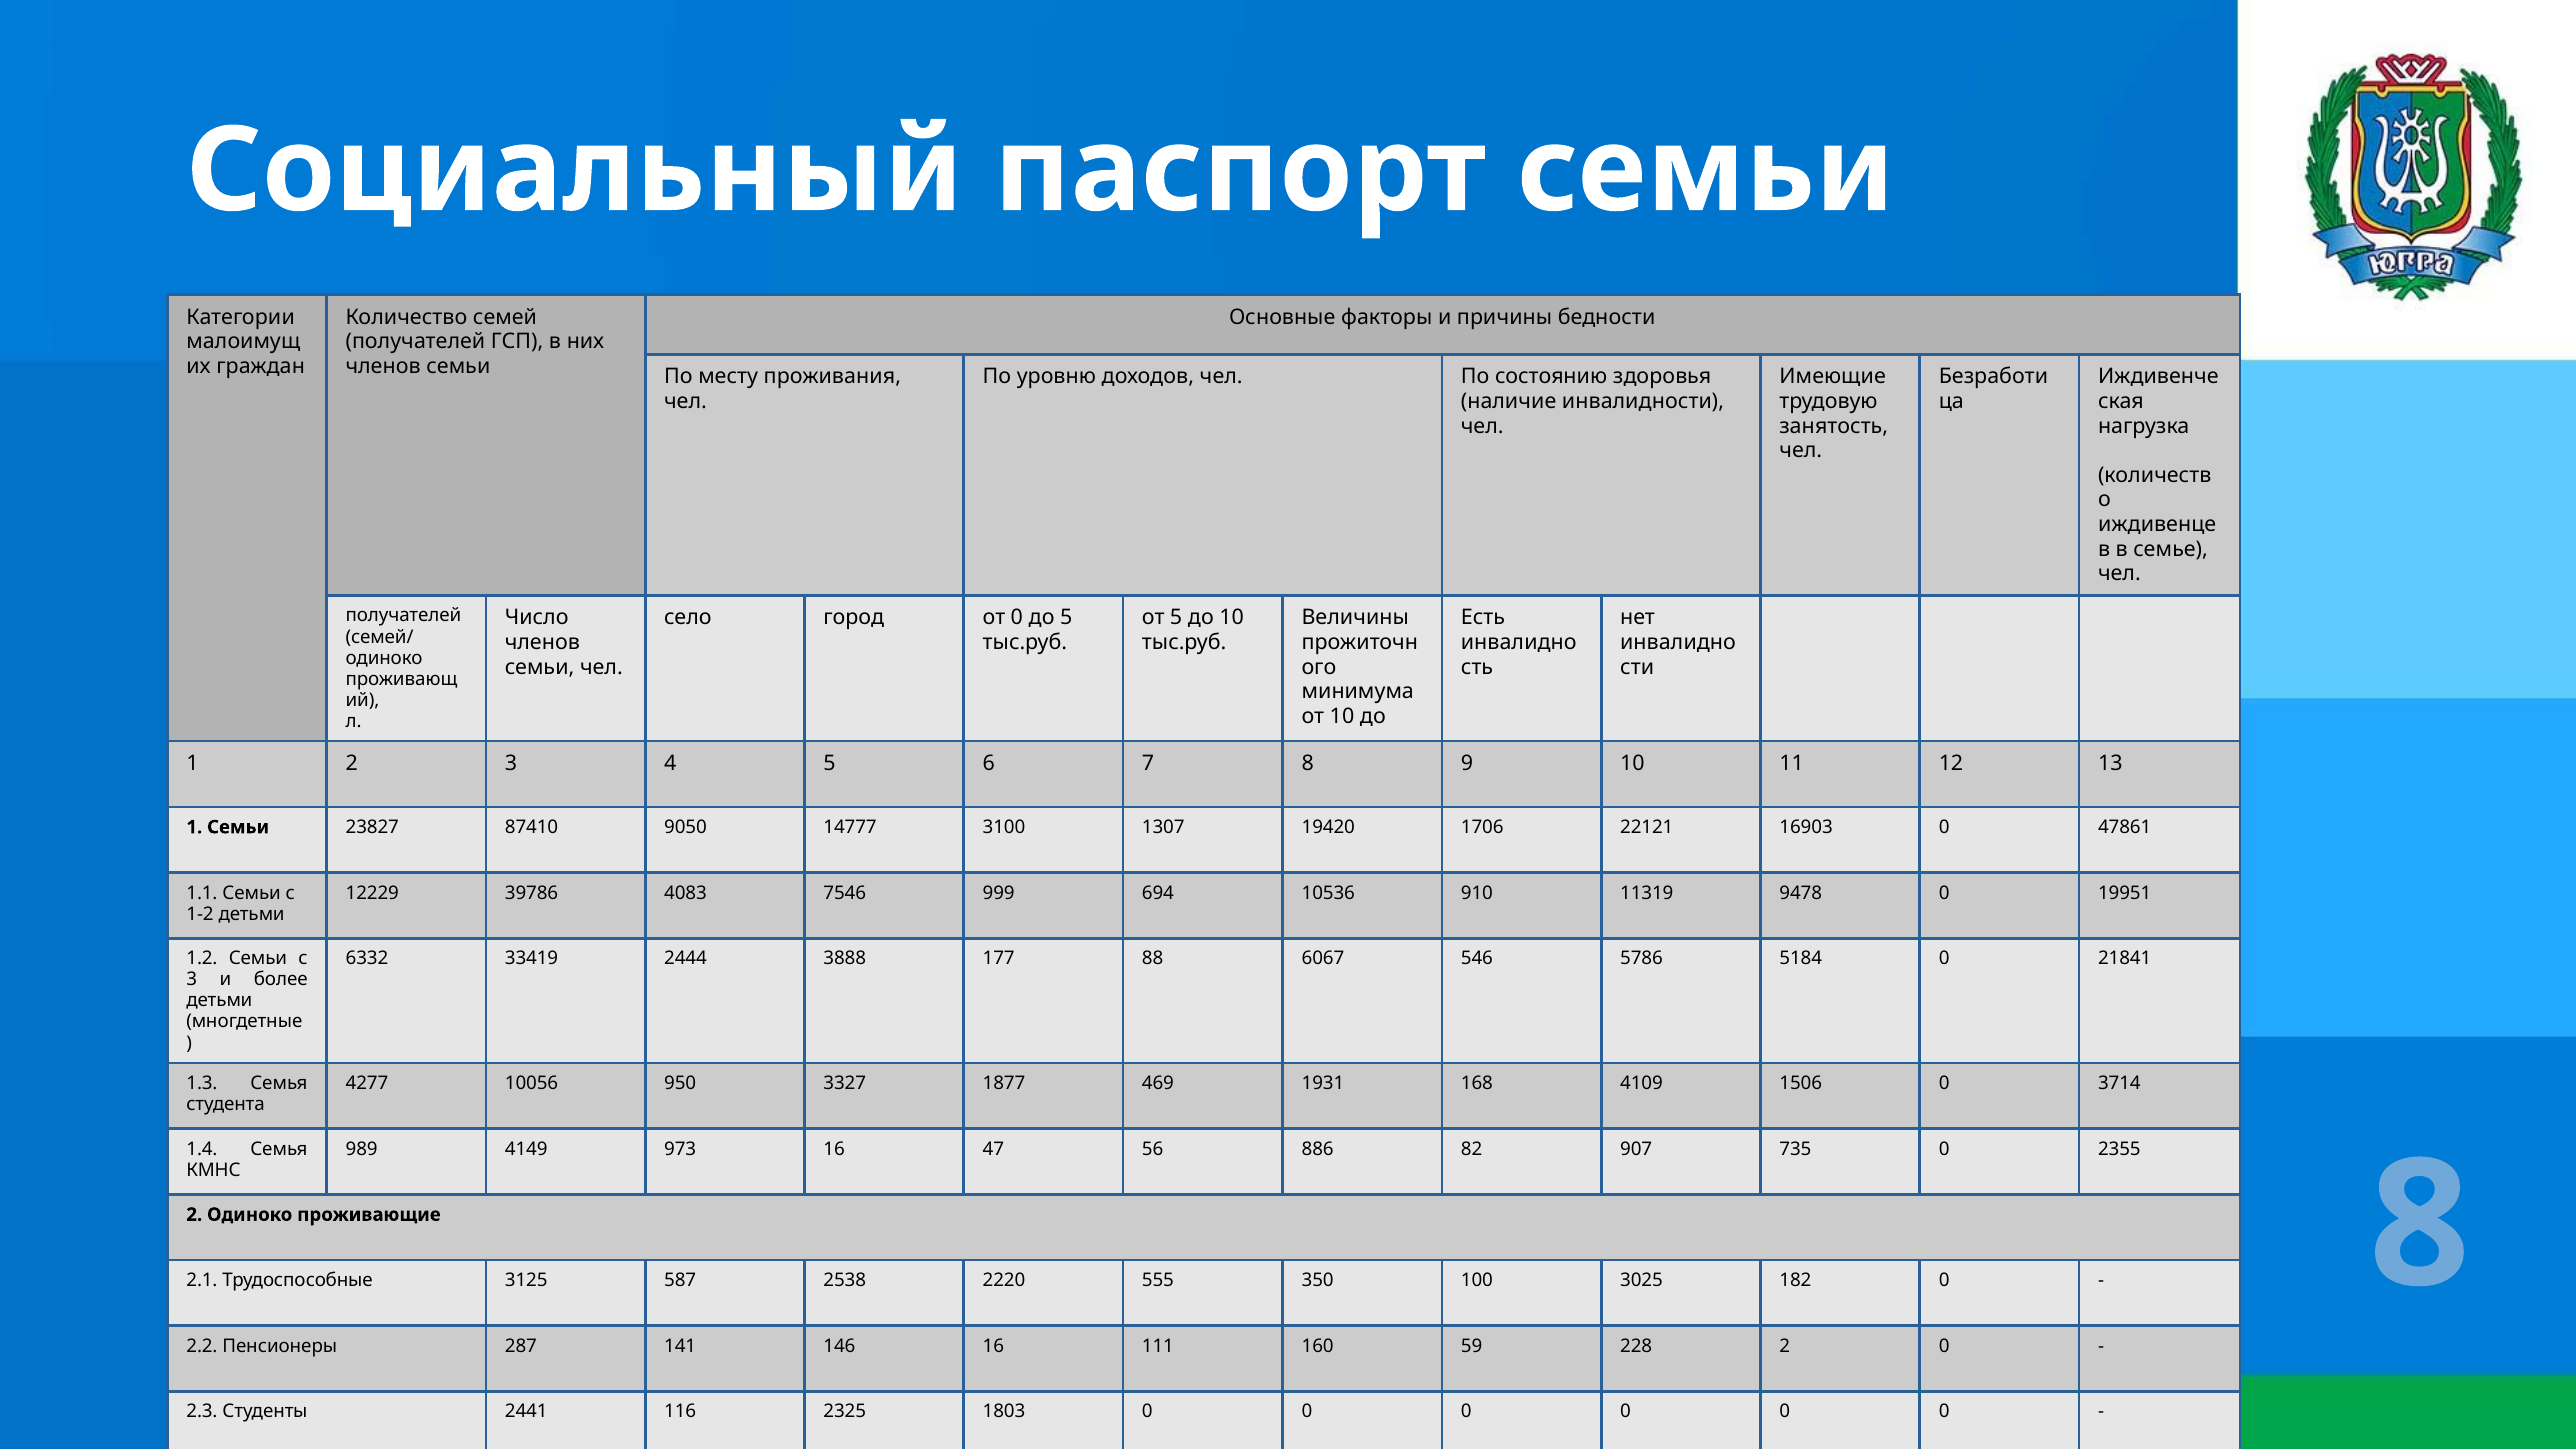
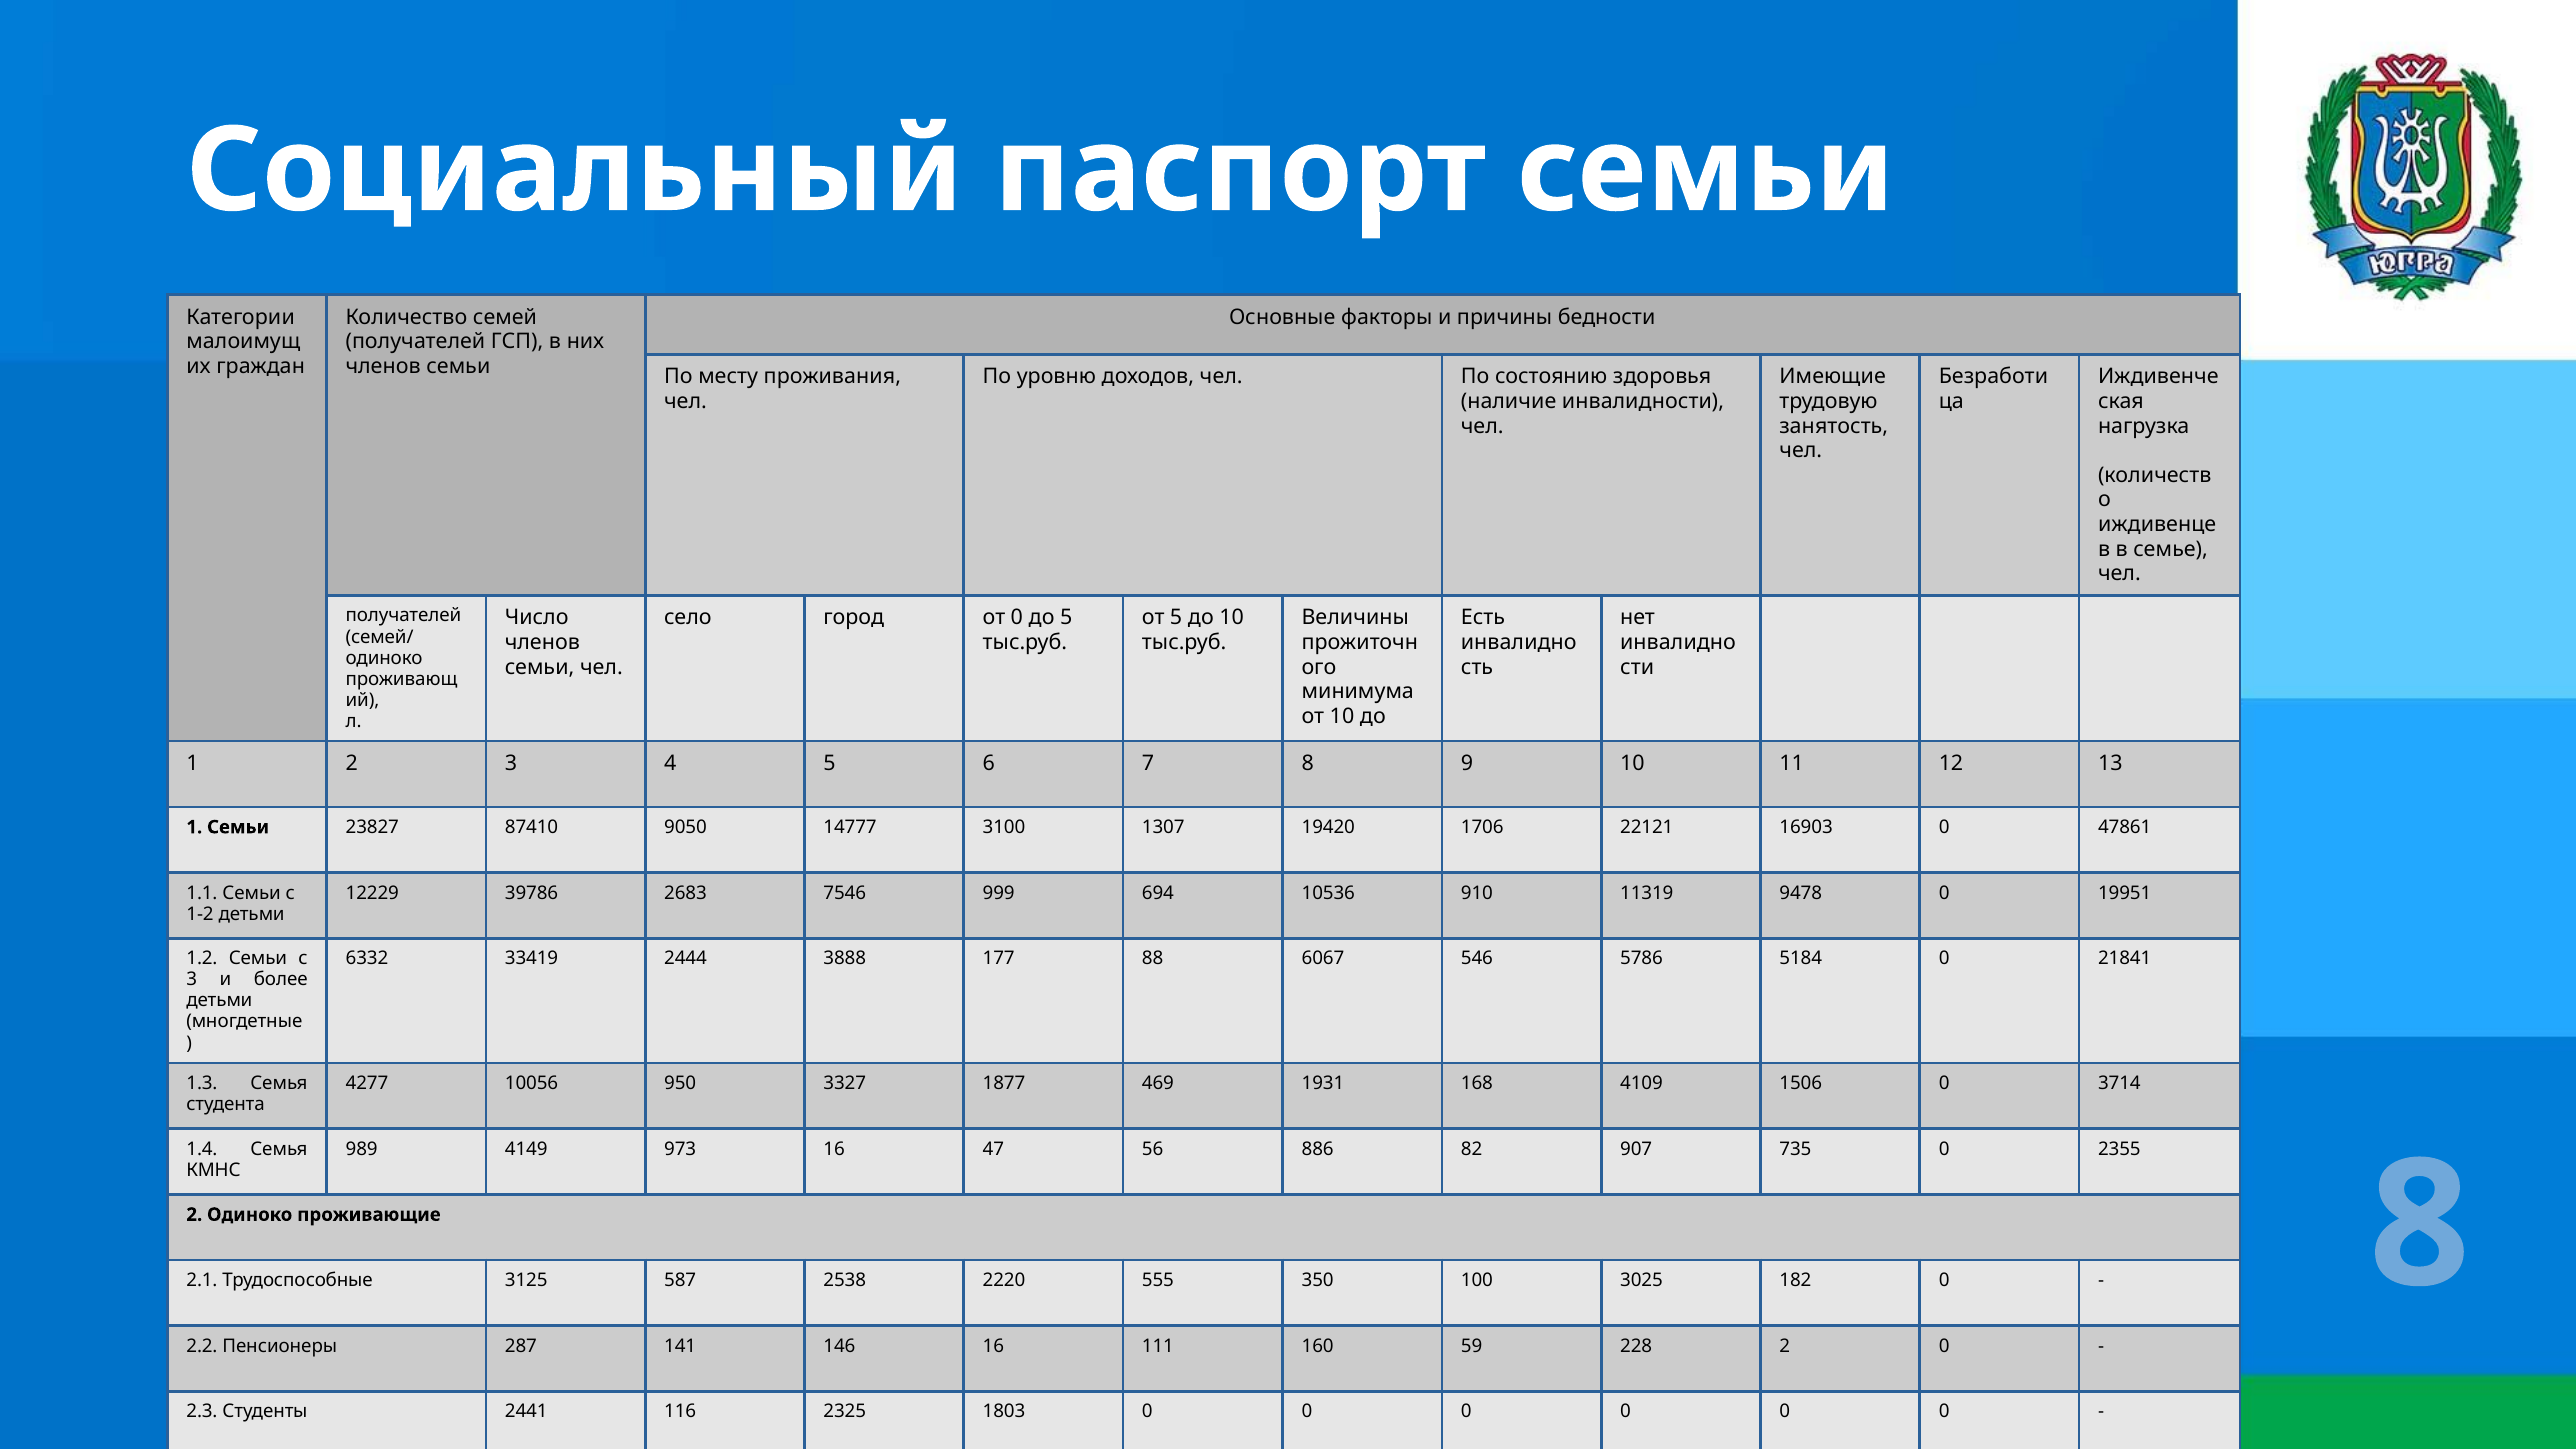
4083: 4083 -> 2683 (686, 893)
